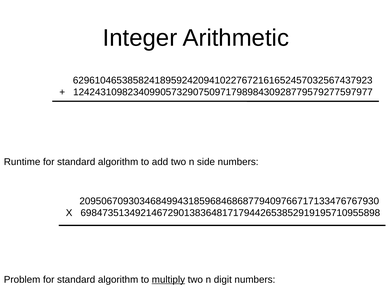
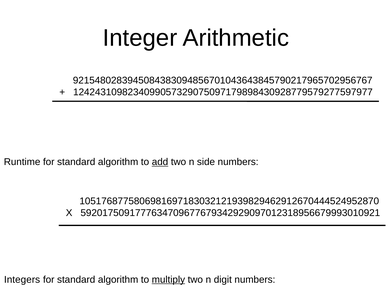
6296104653858241895924209410227672161652457032567437923: 6296104653858241895924209410227672161652457032567437923 -> 9215480283945084383094856701043643845790217965702956767 (223, 80)
add underline: none -> present (160, 162)
2095067093034684994318596846868779409766717133476767930: 2095067093034684994318596846868779409766717133476767930 -> 1051768775806981697183032121939829462912670444524952870 (229, 201)
6984735134921467290138364817179442653852919195710955898: 6984735134921467290138364817179442653852919195710955898 -> 5920175091777634709677679342929097012318956679993010921 (230, 213)
Problem: Problem -> Integers (22, 280)
